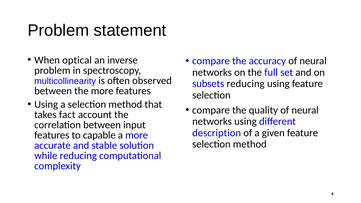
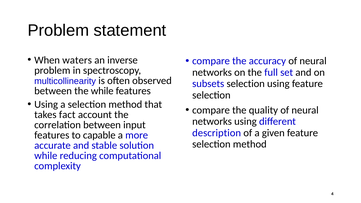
optical: optical -> waters (77, 60)
subsets reducing: reducing -> selection (246, 84)
the more: more -> while (102, 91)
